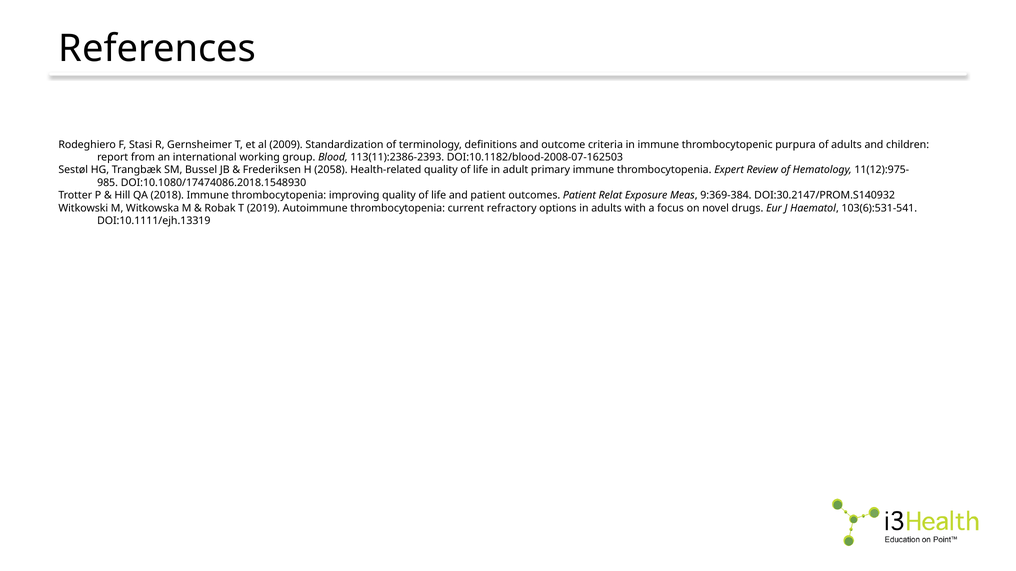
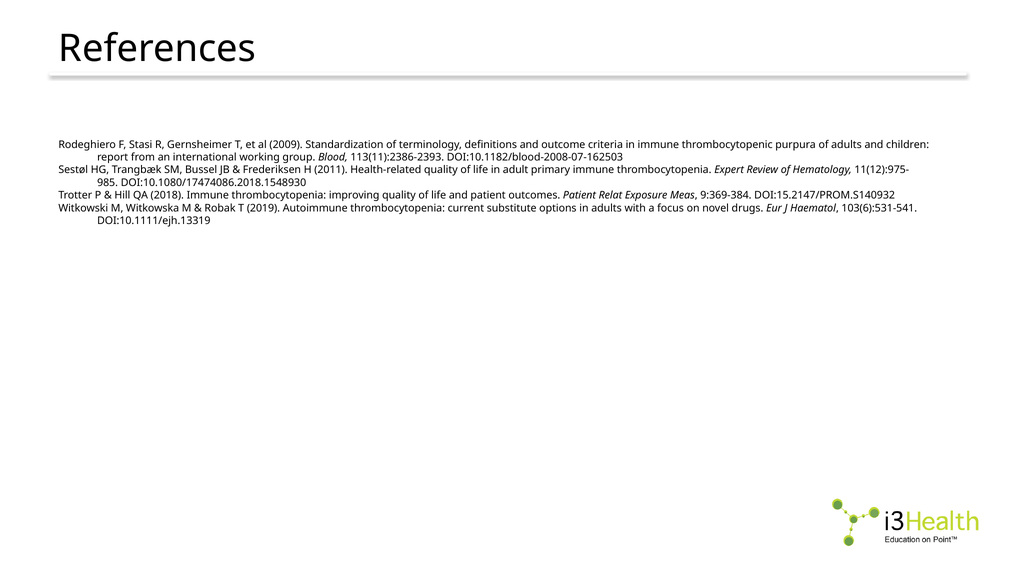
2058: 2058 -> 2011 (331, 170)
DOI:30.2147/PROM.S140932: DOI:30.2147/PROM.S140932 -> DOI:15.2147/PROM.S140932 (825, 196)
refractory: refractory -> substitute (512, 208)
